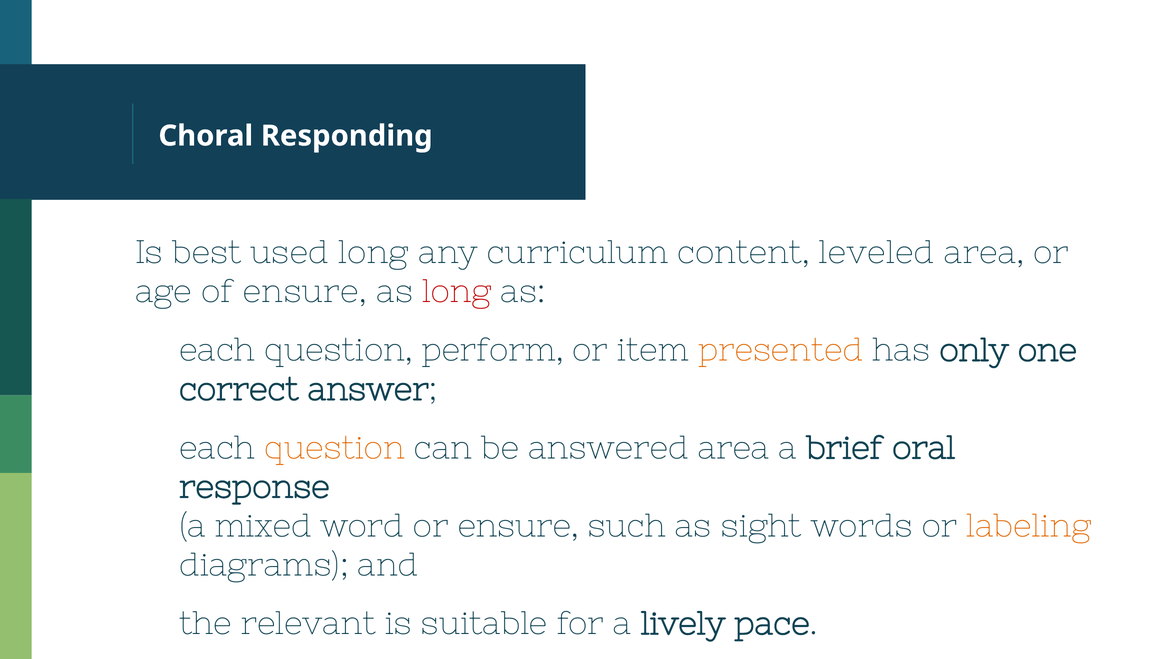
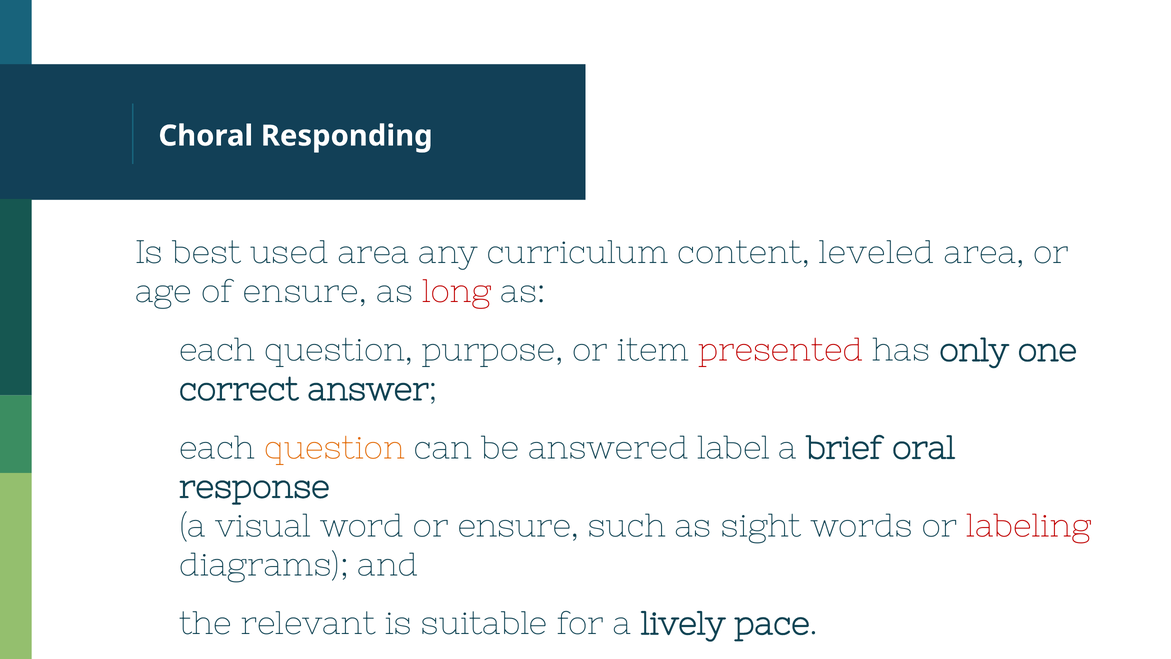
used long: long -> area (374, 252)
perform: perform -> purpose (492, 350)
presented colour: orange -> red (781, 350)
answered area: area -> label (734, 448)
mixed: mixed -> visual (263, 526)
labeling colour: orange -> red (1029, 526)
